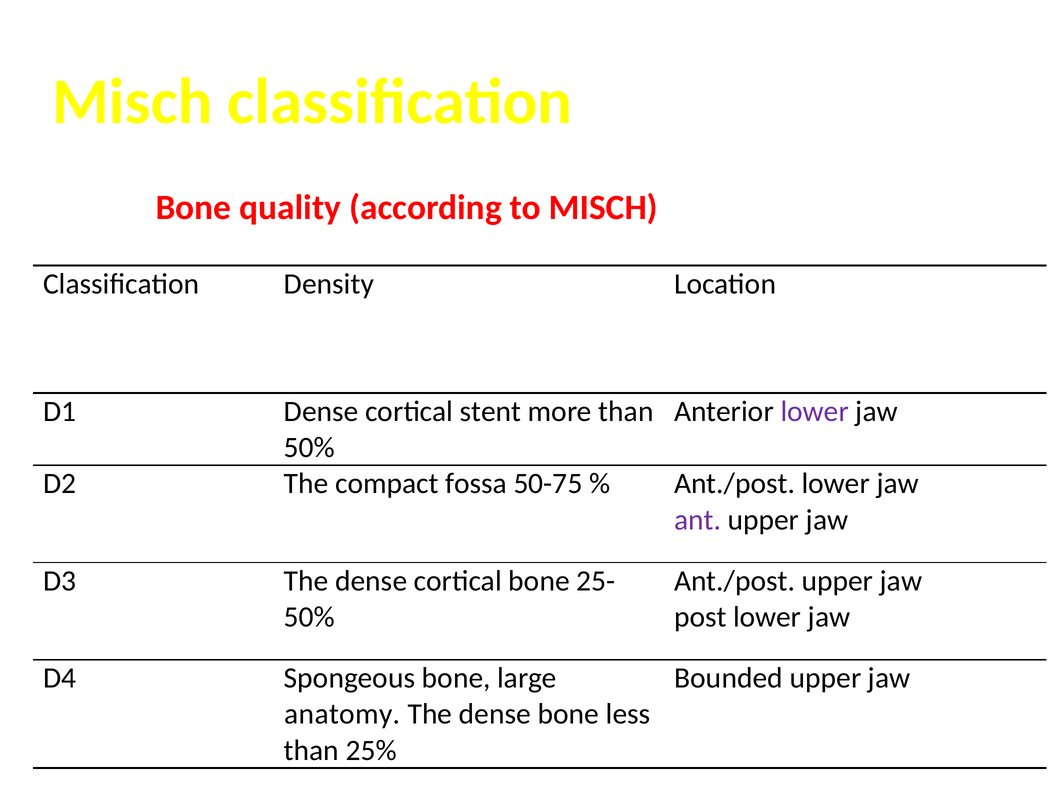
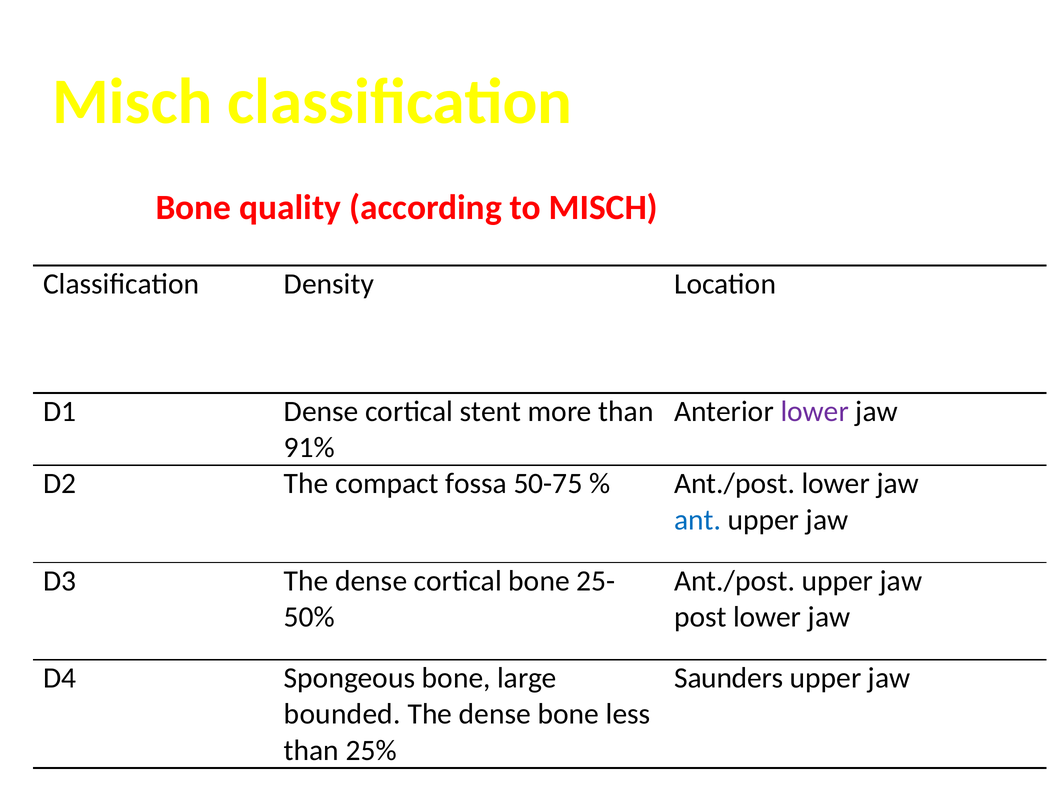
50%: 50% -> 91% (309, 448)
ant colour: purple -> blue (698, 520)
Bounded: Bounded -> Saunders (729, 678)
anatomy: anatomy -> bounded (342, 714)
